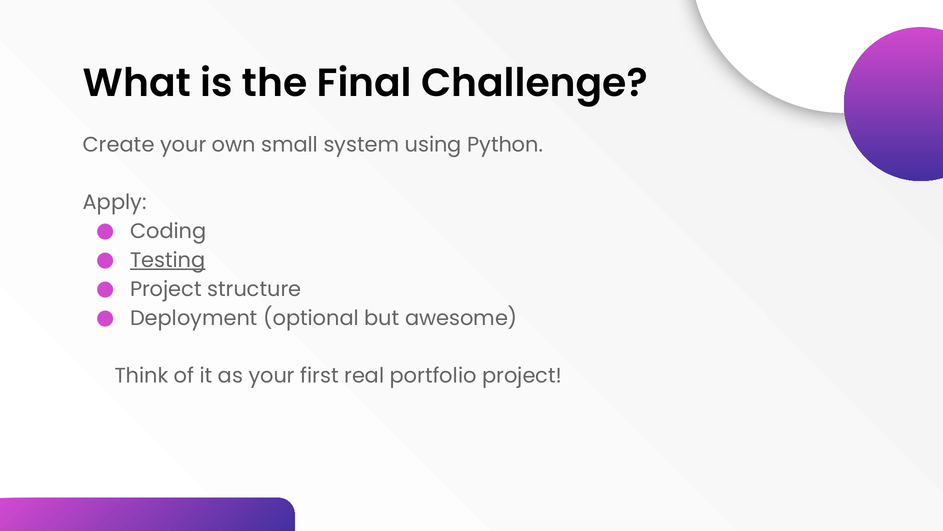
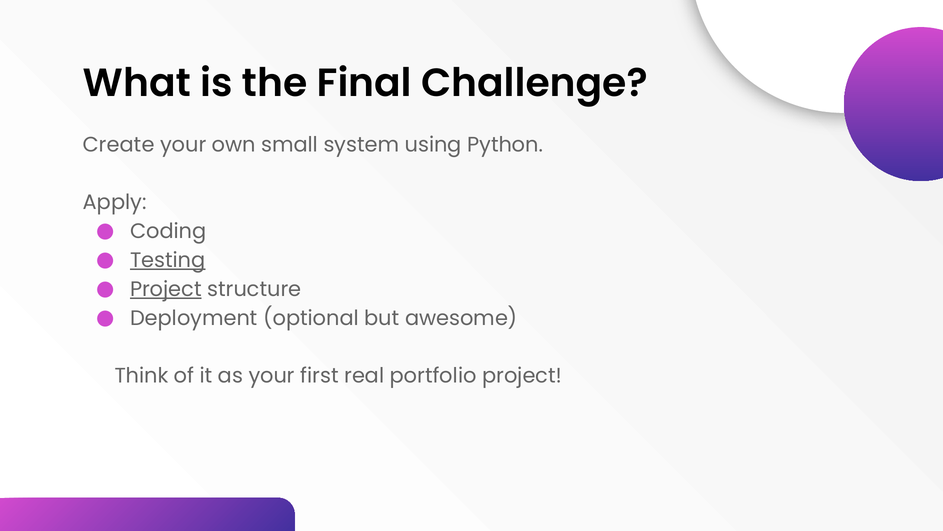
Project underline: none -> present (166, 289)
